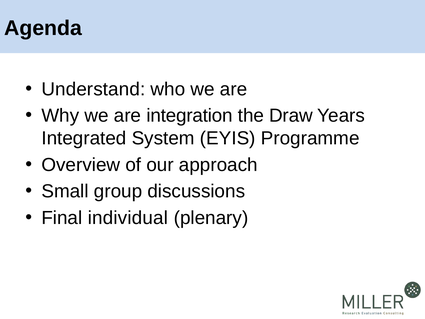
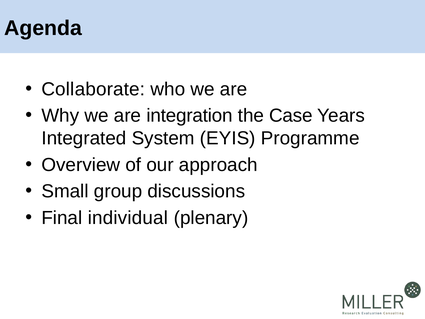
Understand: Understand -> Collaborate (93, 89)
Draw: Draw -> Case (291, 116)
